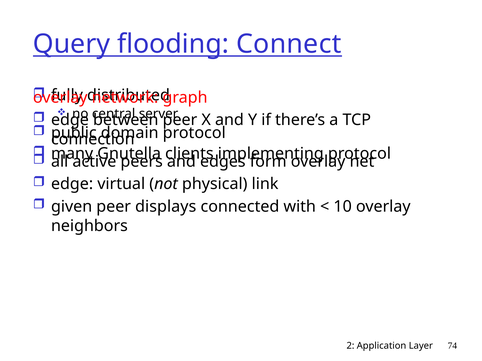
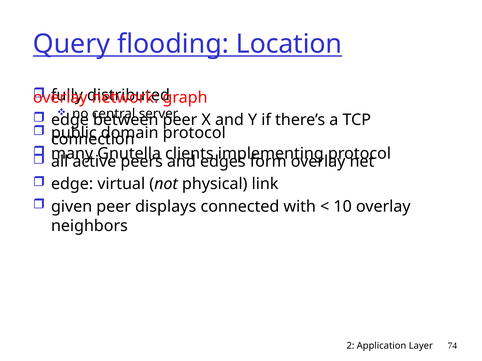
Connect: Connect -> Location (289, 44)
